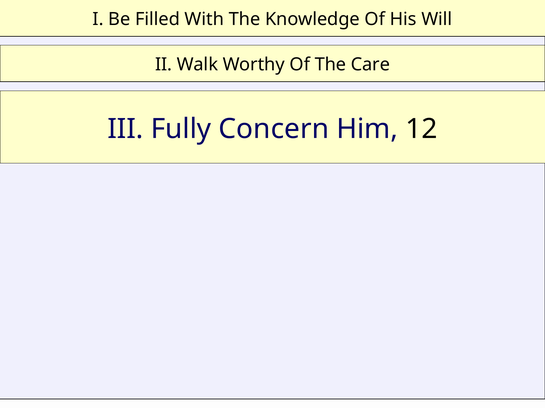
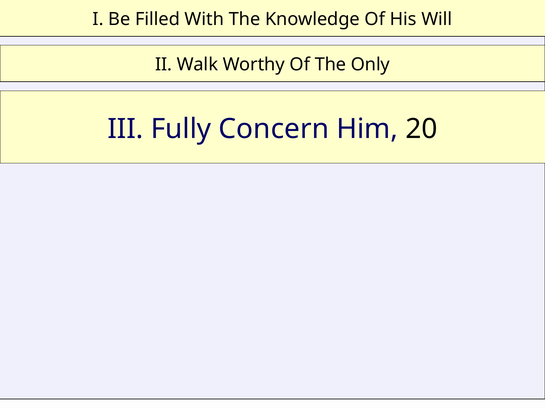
Care: Care -> Only (370, 65)
12: 12 -> 20 (421, 129)
